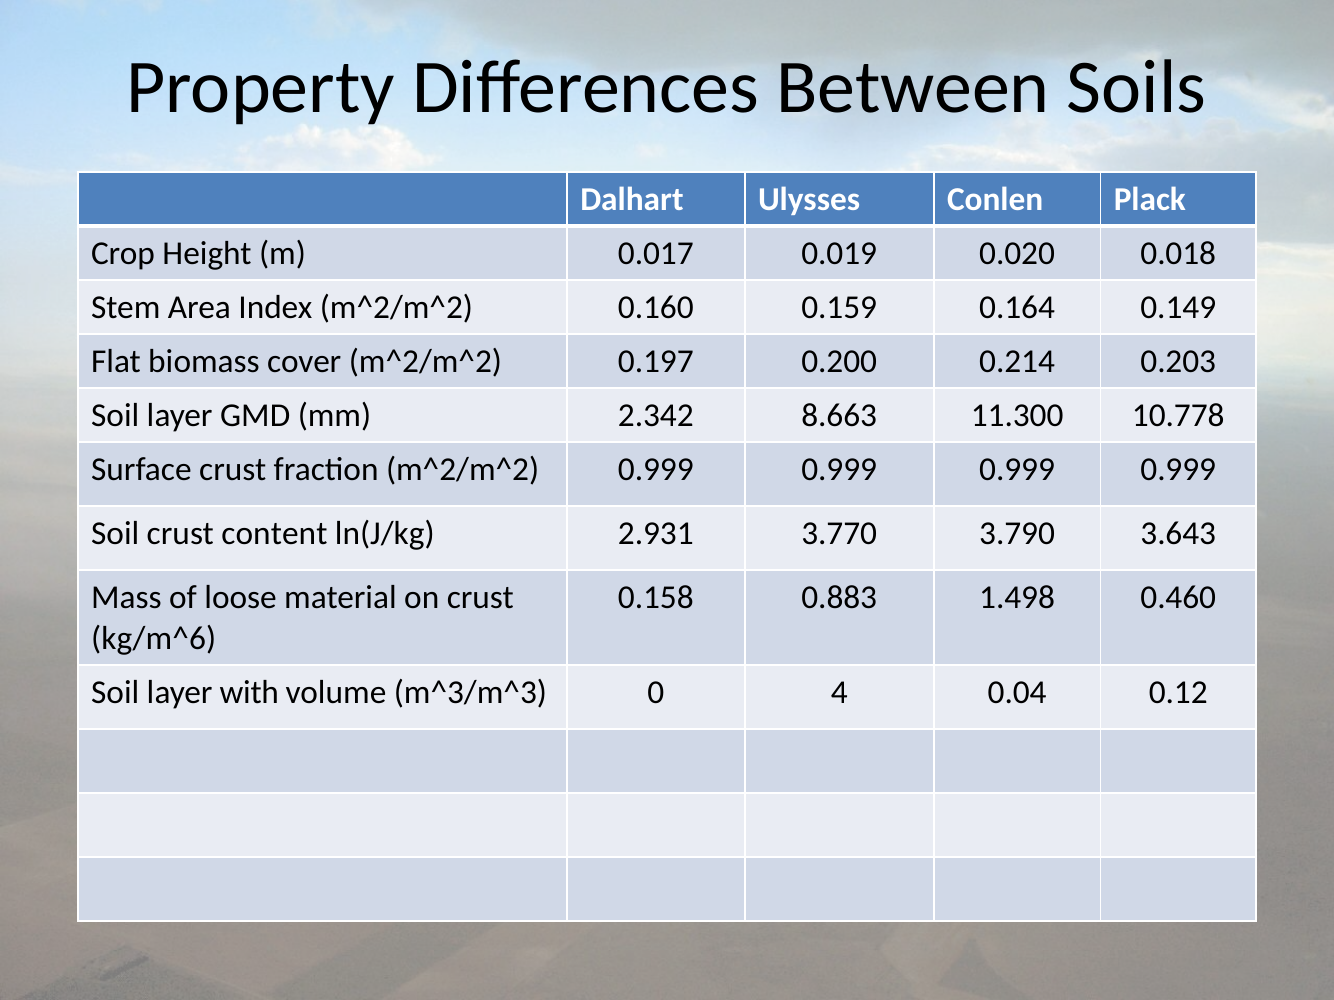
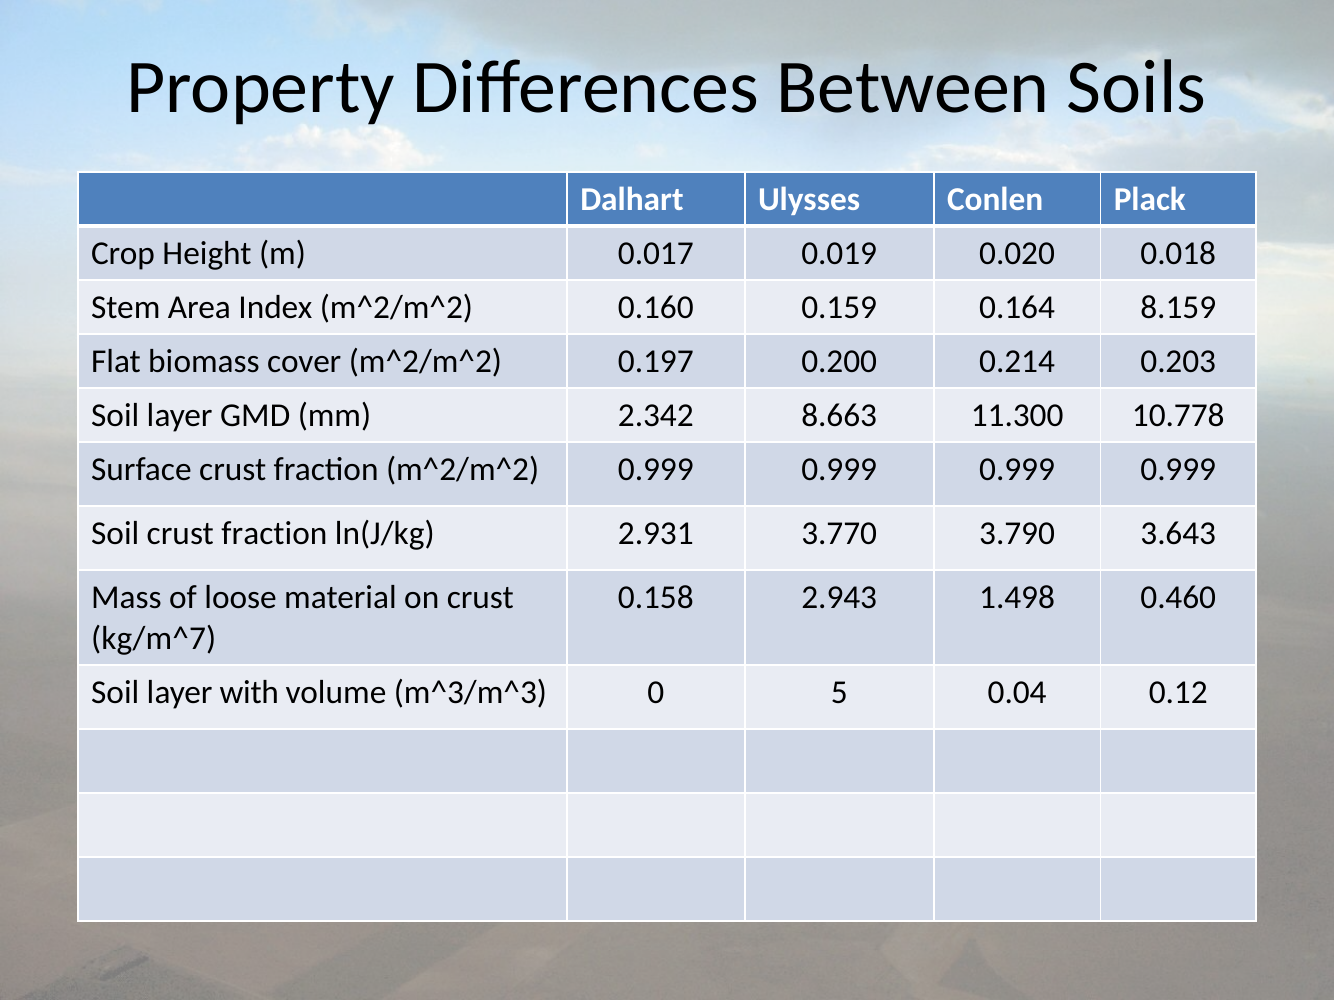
0.149: 0.149 -> 8.159 (1178, 308)
Soil crust content: content -> fraction (274, 534)
0.883: 0.883 -> 2.943 (839, 598)
kg/m^6: kg/m^6 -> kg/m^7 (154, 639)
4: 4 -> 5 (839, 693)
